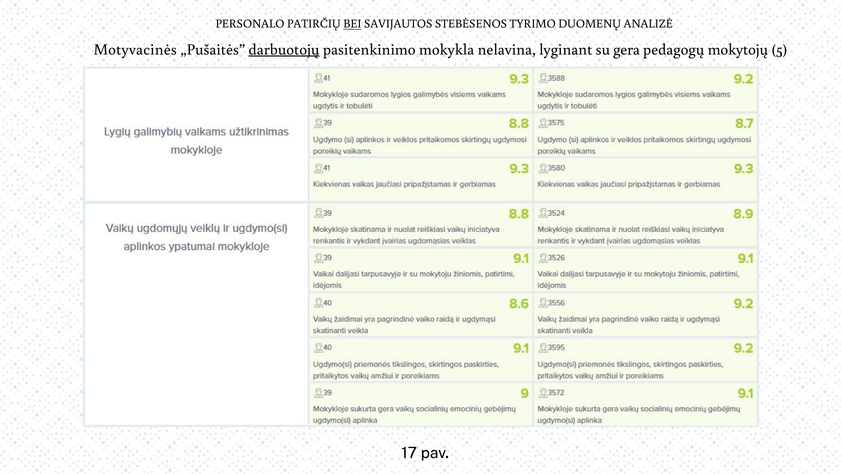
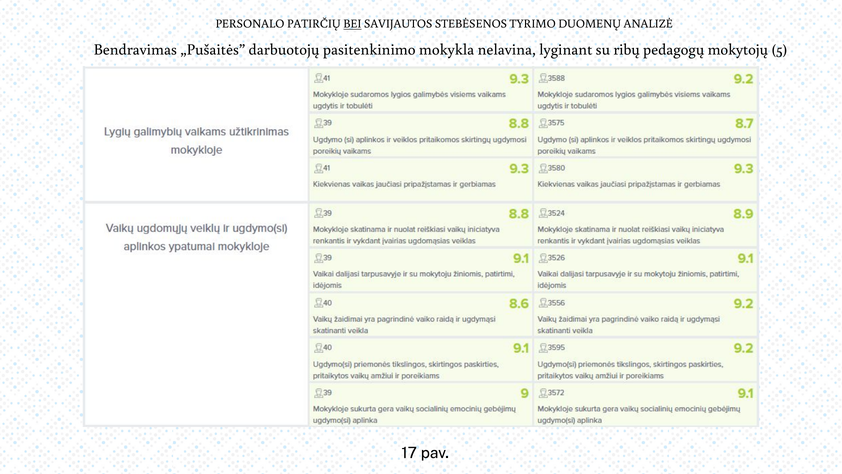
Motyvacinės: Motyvacinės -> Bendravimas (135, 49)
darbuotojų underline: present -> none (284, 49)
gera: gera -> ribų (627, 49)
